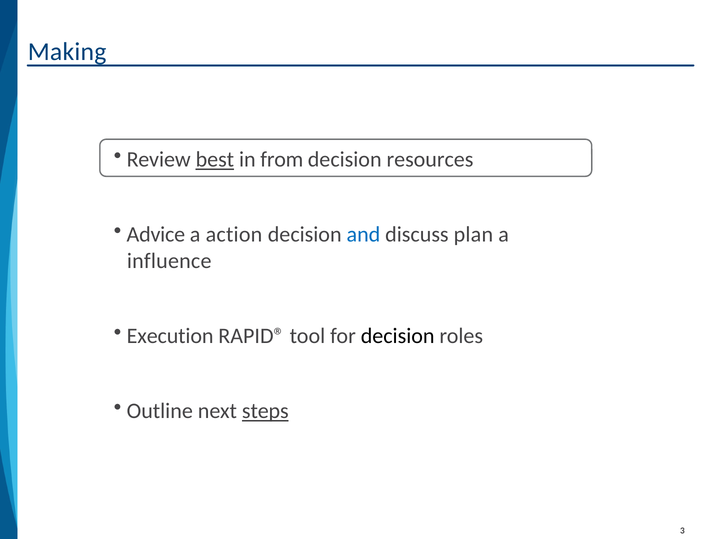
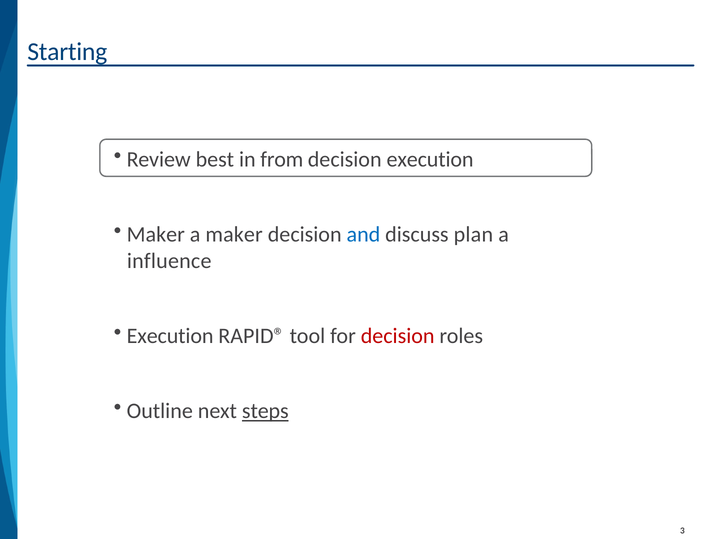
Making: Making -> Starting (67, 52)
best underline: present -> none (215, 160)
decision resources: resources -> execution (430, 160)
Advice: Advice -> Maker (156, 234)
a action: action -> maker (234, 234)
decision colour: black -> red (398, 336)
